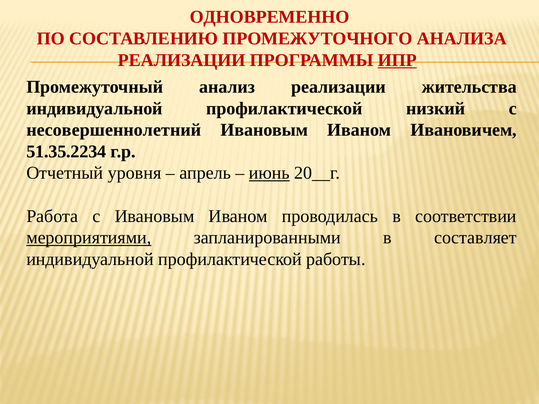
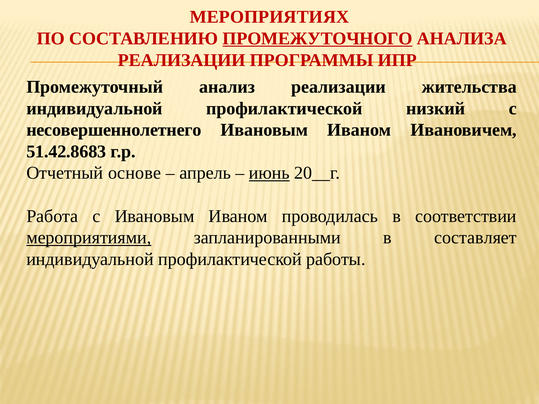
ОДНОВРЕМЕННО: ОДНОВРЕМЕННО -> МЕРОПРИЯТИЯХ (269, 17)
ПРОМЕЖУТОЧНОГО underline: none -> present (318, 39)
ИПР underline: present -> none (397, 60)
несовершеннолетний: несовершеннолетний -> несовершеннолетнего (114, 130)
51.35.2234: 51.35.2234 -> 51.42.8683 (66, 152)
уровня: уровня -> основе (135, 173)
